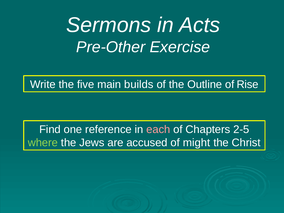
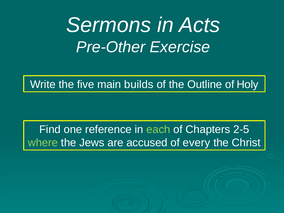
Rise: Rise -> Holy (248, 85)
each colour: pink -> light green (158, 129)
might: might -> every (197, 143)
